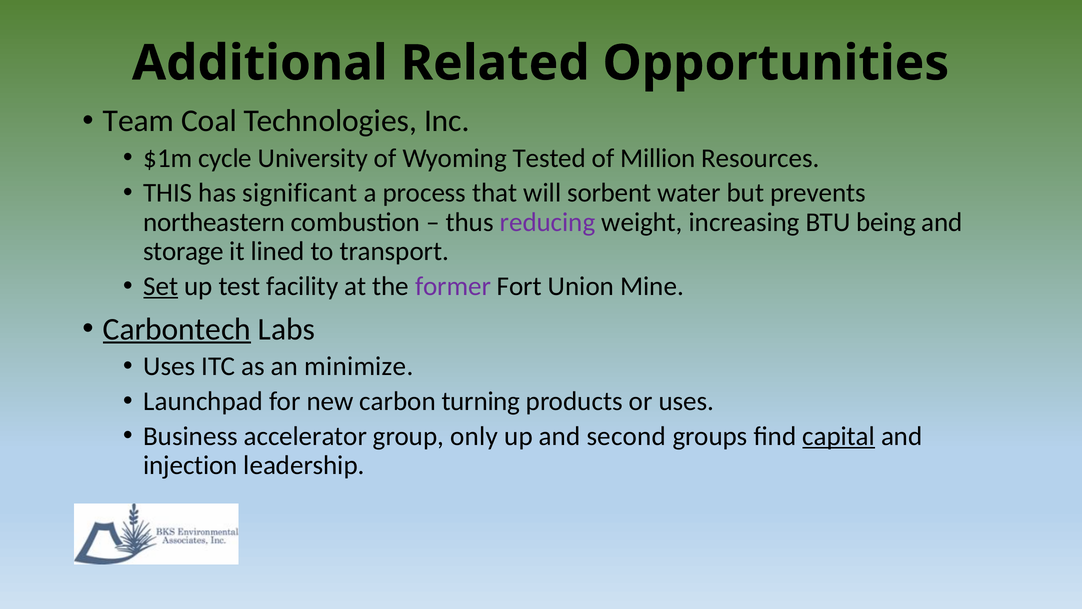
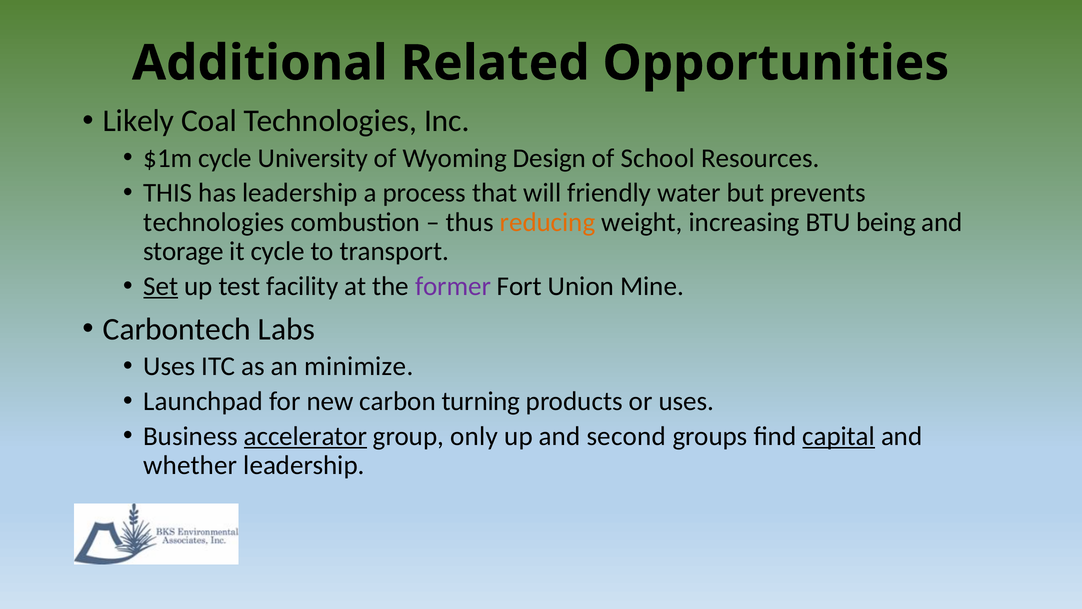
Team: Team -> Likely (139, 121)
Tested: Tested -> Design (549, 158)
Million: Million -> School (658, 158)
has significant: significant -> leadership (300, 193)
sorbent: sorbent -> friendly (609, 193)
northeastern: northeastern -> technologies (214, 222)
reducing colour: purple -> orange (548, 222)
it lined: lined -> cycle (278, 251)
Carbontech underline: present -> none (177, 329)
accelerator underline: none -> present (305, 436)
injection: injection -> whether (190, 465)
